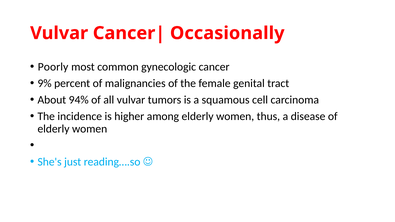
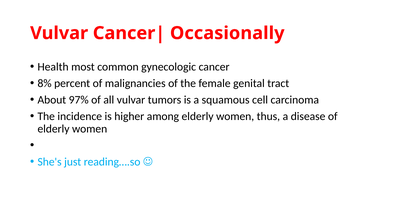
Poorly: Poorly -> Health (53, 67)
9%: 9% -> 8% (45, 83)
94%: 94% -> 97% (79, 100)
